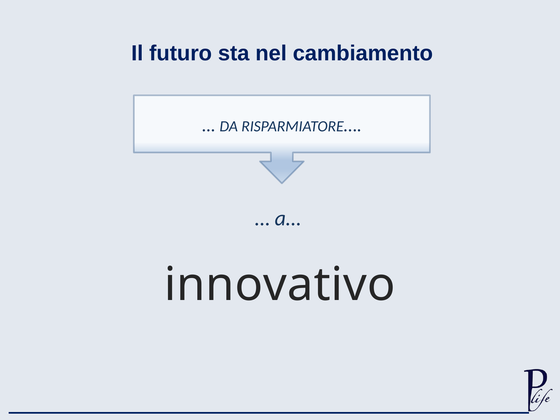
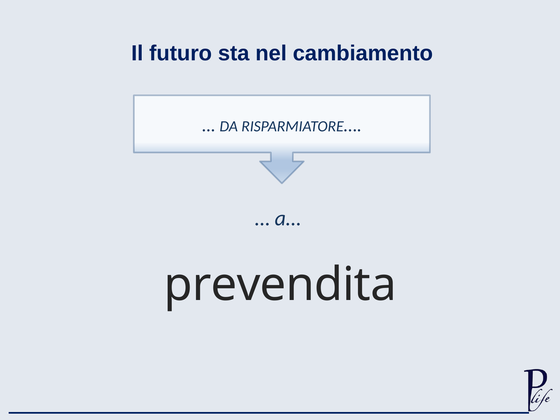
innovativo: innovativo -> prevendita (280, 285)
